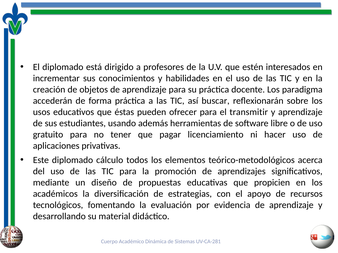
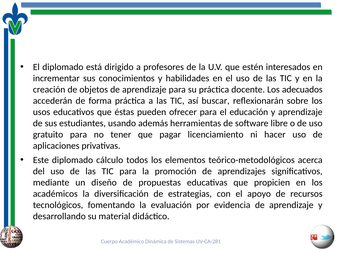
paradigma: paradigma -> adecuados (302, 90)
transmitir: transmitir -> educación (249, 112)
